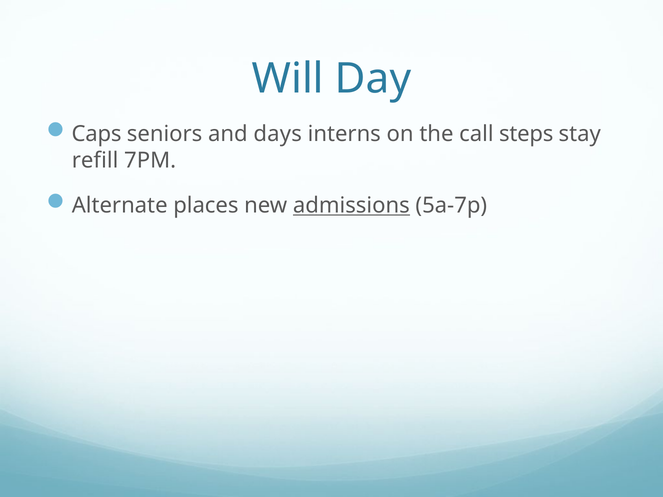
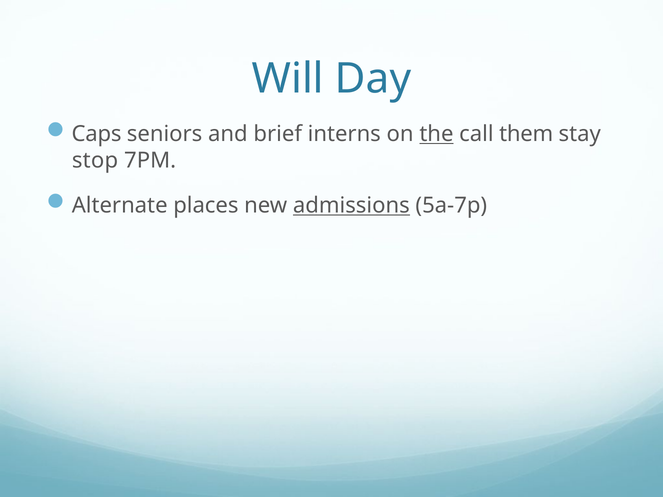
days: days -> brief (278, 134)
the underline: none -> present (436, 134)
steps: steps -> them (526, 134)
refill: refill -> stop (95, 161)
